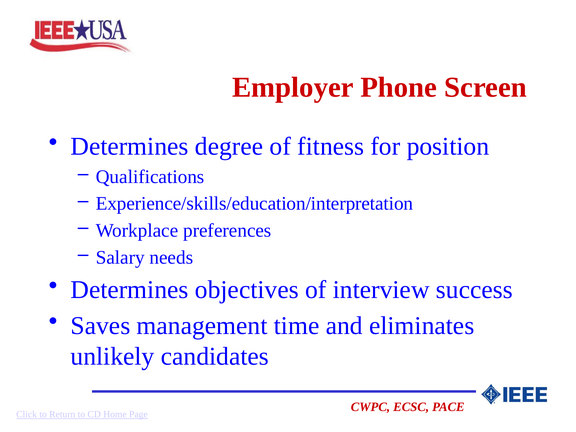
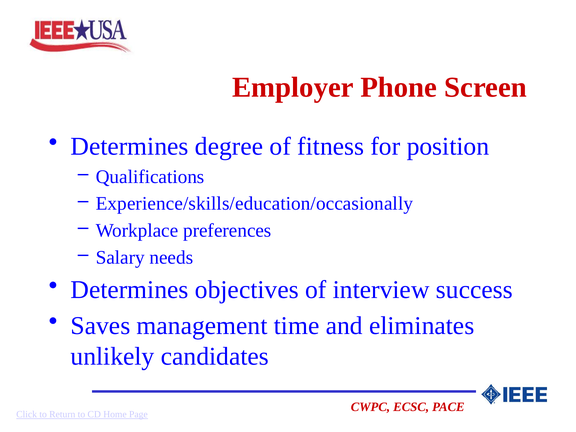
Experience/skills/education/interpretation: Experience/skills/education/interpretation -> Experience/skills/education/occasionally (254, 204)
